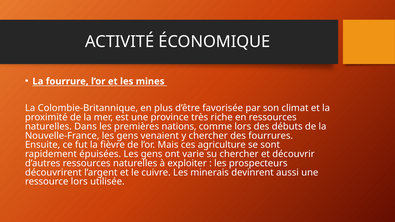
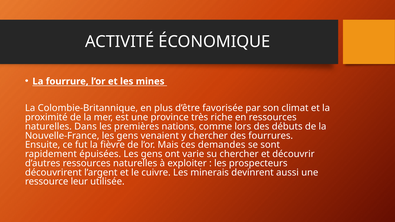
agriculture: agriculture -> demandes (222, 145)
ressource lors: lors -> leur (79, 182)
